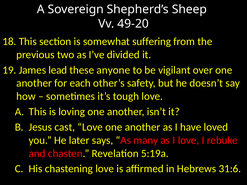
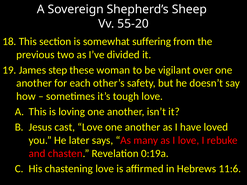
49-20: 49-20 -> 55-20 (133, 24)
lead: lead -> step (58, 70)
anyone: anyone -> woman (113, 70)
5:19a: 5:19a -> 0:19a (155, 154)
31:6: 31:6 -> 11:6 (230, 169)
